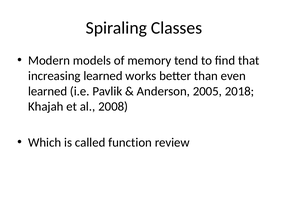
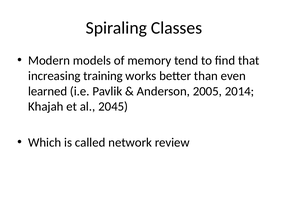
increasing learned: learned -> training (103, 76)
2018: 2018 -> 2014 (240, 91)
2008: 2008 -> 2045 (113, 107)
function: function -> network (130, 142)
